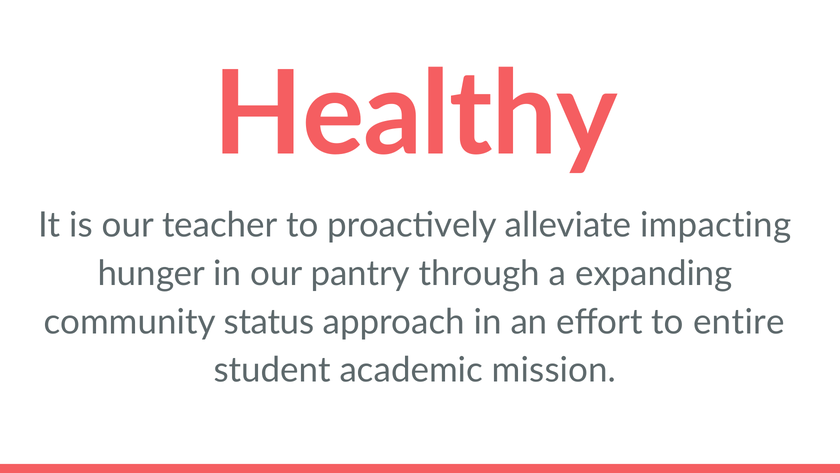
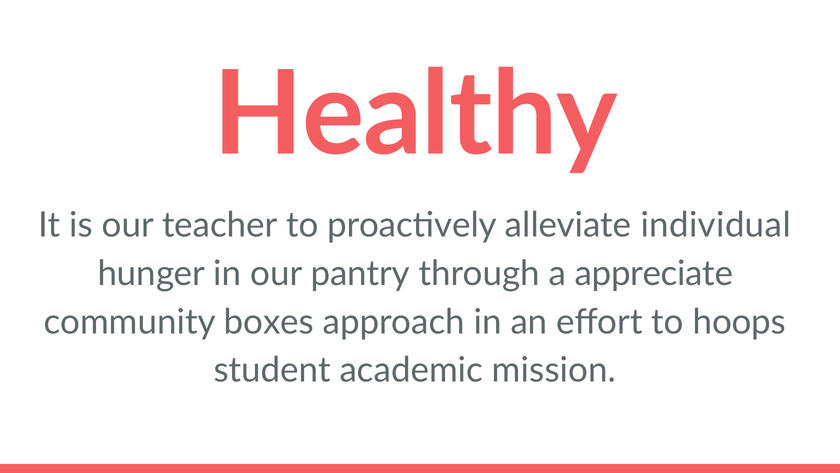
impacting: impacting -> individual (716, 225)
expanding: expanding -> appreciate (654, 273)
status: status -> boxes (269, 322)
entire: entire -> hoops (739, 322)
